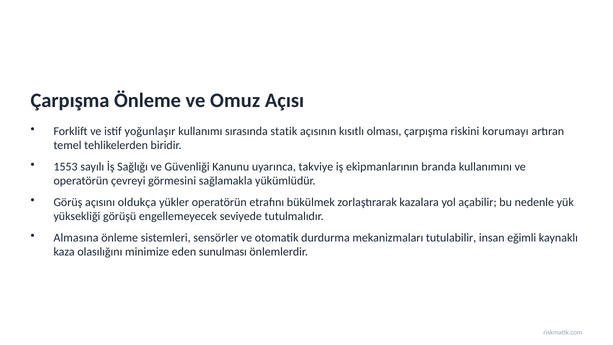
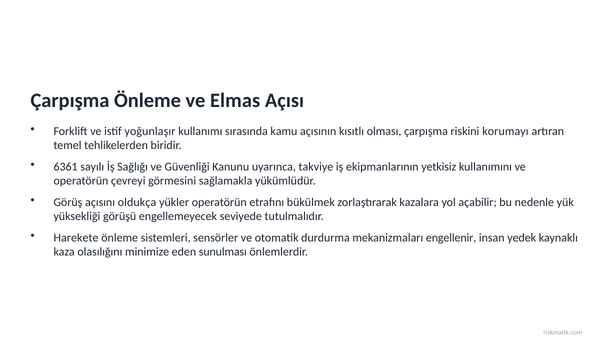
Omuz: Omuz -> Elmas (235, 100)
statik: statik -> kamu (284, 131)
1553: 1553 -> 6361 (66, 167)
branda: branda -> yetkisiz (439, 167)
Almasına: Almasına -> Harekete (76, 238)
tutulabilir: tutulabilir -> engellenir (451, 238)
eğimli: eğimli -> yedek (522, 238)
